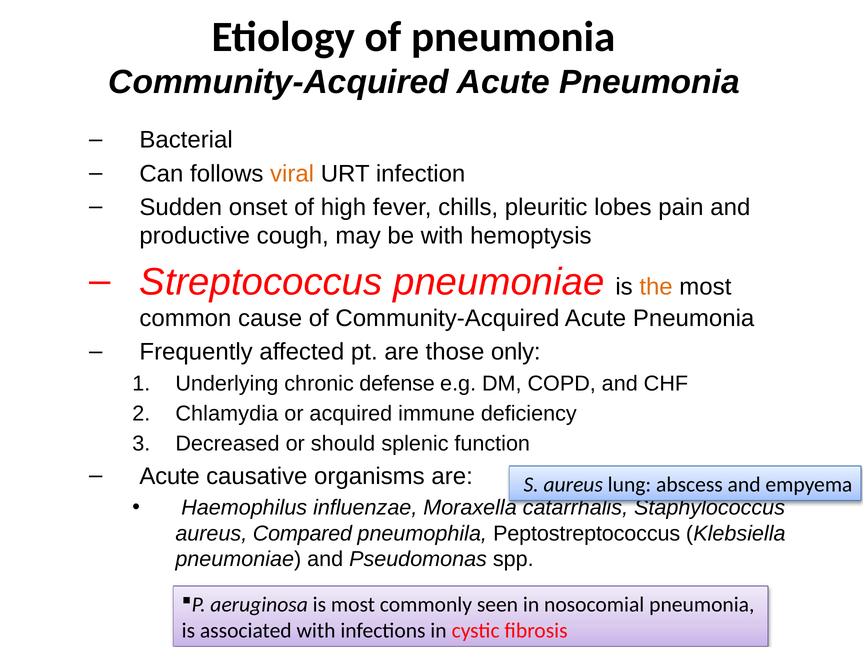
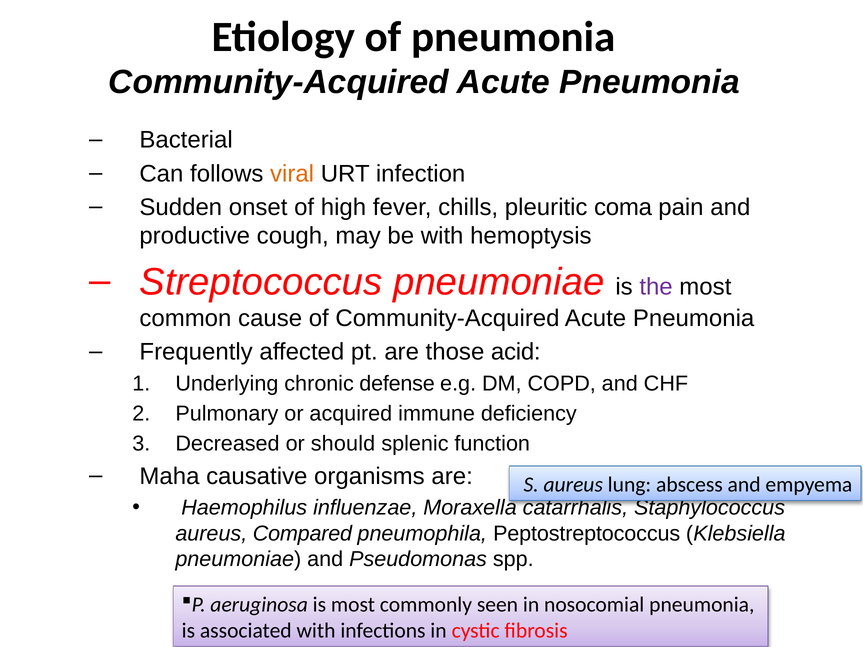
lobes: lobes -> coma (623, 207)
the colour: orange -> purple (656, 287)
only: only -> acid (516, 352)
Chlamydia: Chlamydia -> Pulmonary (227, 414)
Acute: Acute -> Maha (169, 476)
